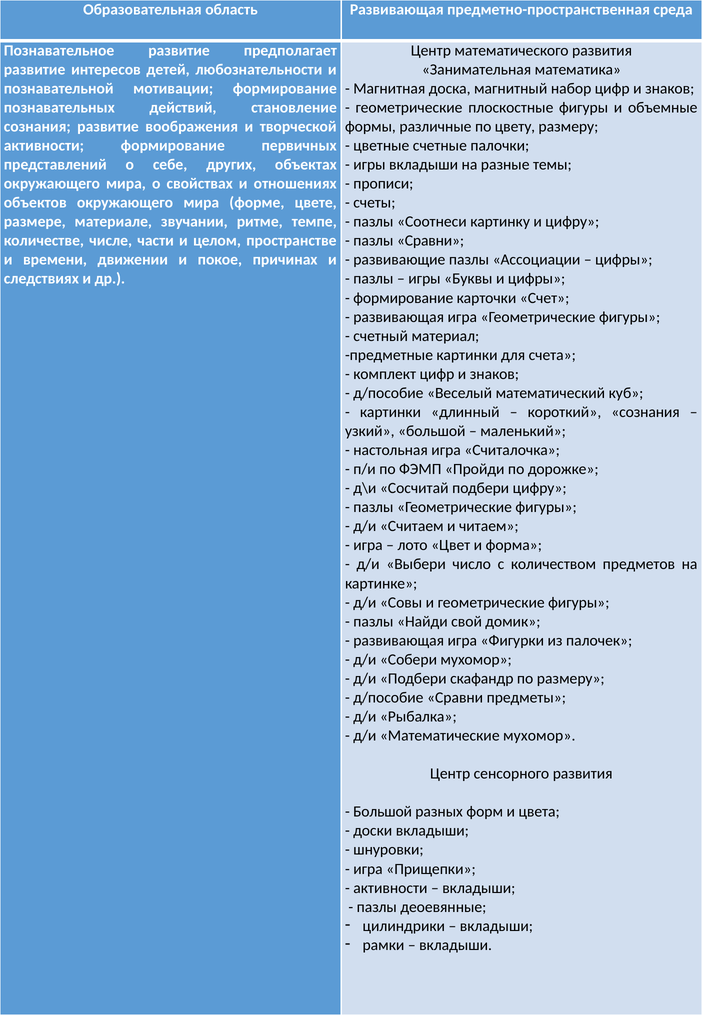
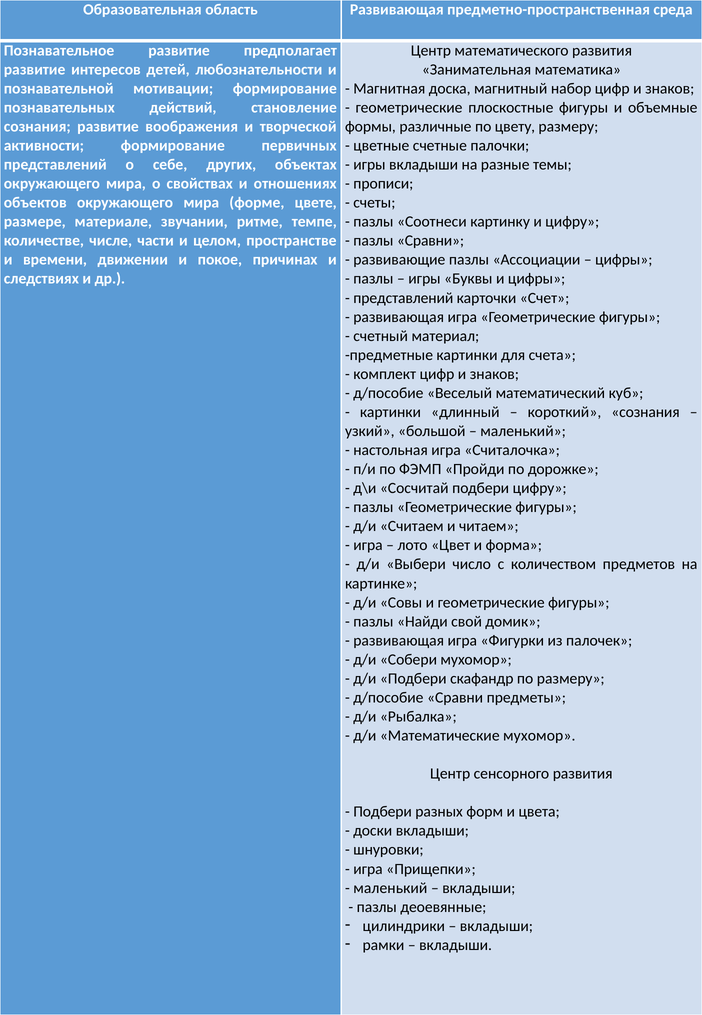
формирование: формирование -> представлений (403, 298)
Большой: Большой -> Подбери (383, 811)
активности: активности -> маленький (390, 887)
